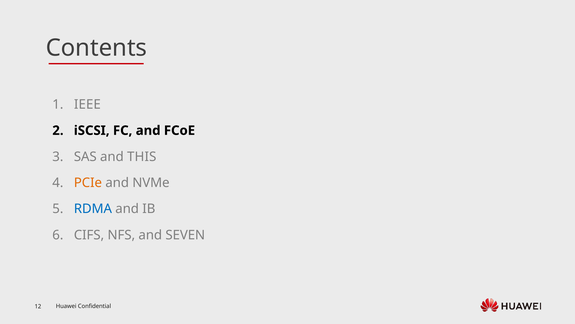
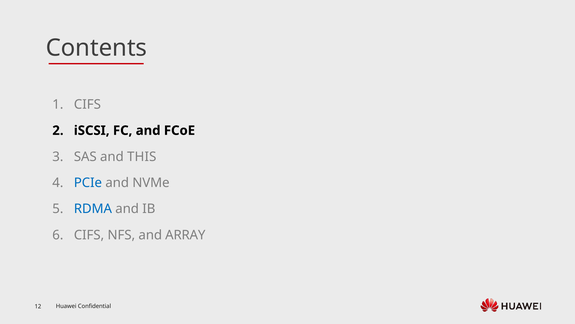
IEEE: IEEE -> CIFS (87, 104)
PCIe colour: orange -> blue (88, 182)
SEVEN: SEVEN -> ARRAY (185, 235)
